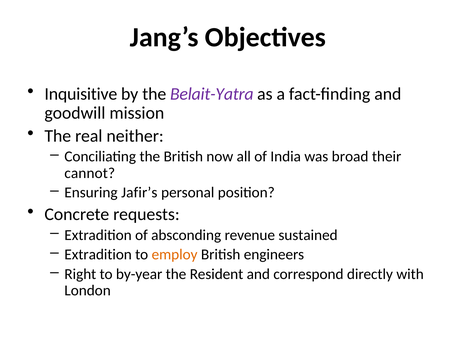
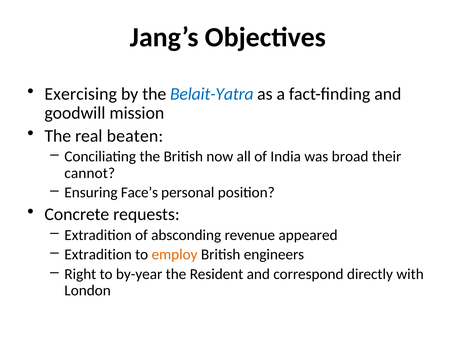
Inquisitive: Inquisitive -> Exercising (81, 94)
Belait-Yatra colour: purple -> blue (212, 94)
neither: neither -> beaten (135, 136)
Jafir’s: Jafir’s -> Face’s (139, 193)
sustained: sustained -> appeared (308, 235)
